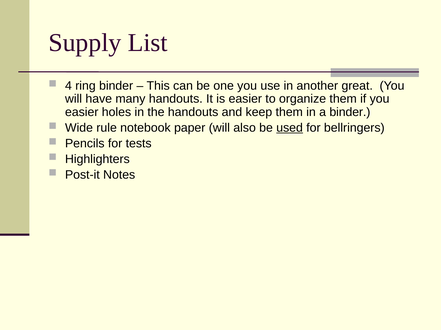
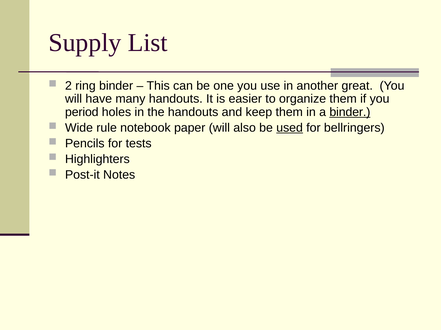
4: 4 -> 2 (68, 86)
easier: easier -> period (82, 112)
binder underline: none -> present (350, 112)
